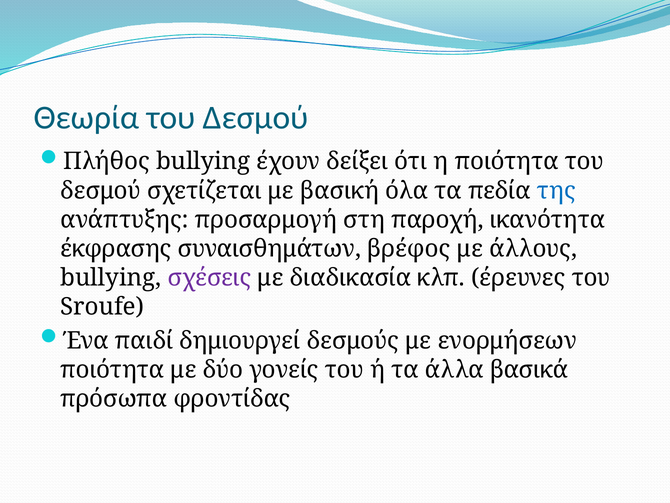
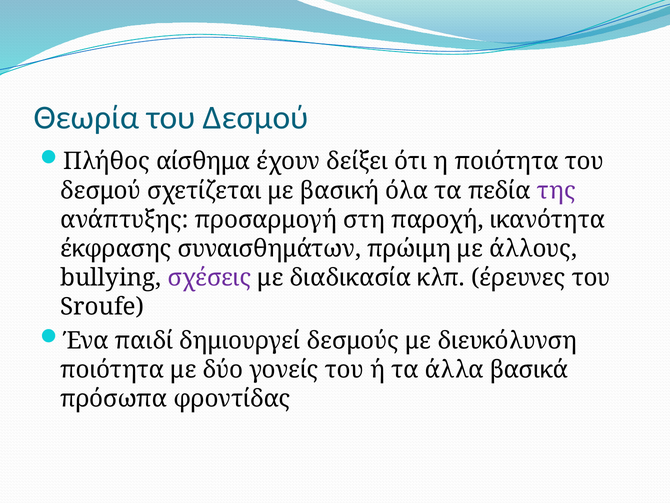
Πλήθος bullying: bullying -> αίσθημα (203, 161)
της colour: blue -> purple (556, 190)
βρέφος: βρέφος -> πρώιμη (409, 248)
ενορμήσεων: ενορμήσεων -> διευκόλυνση (507, 340)
